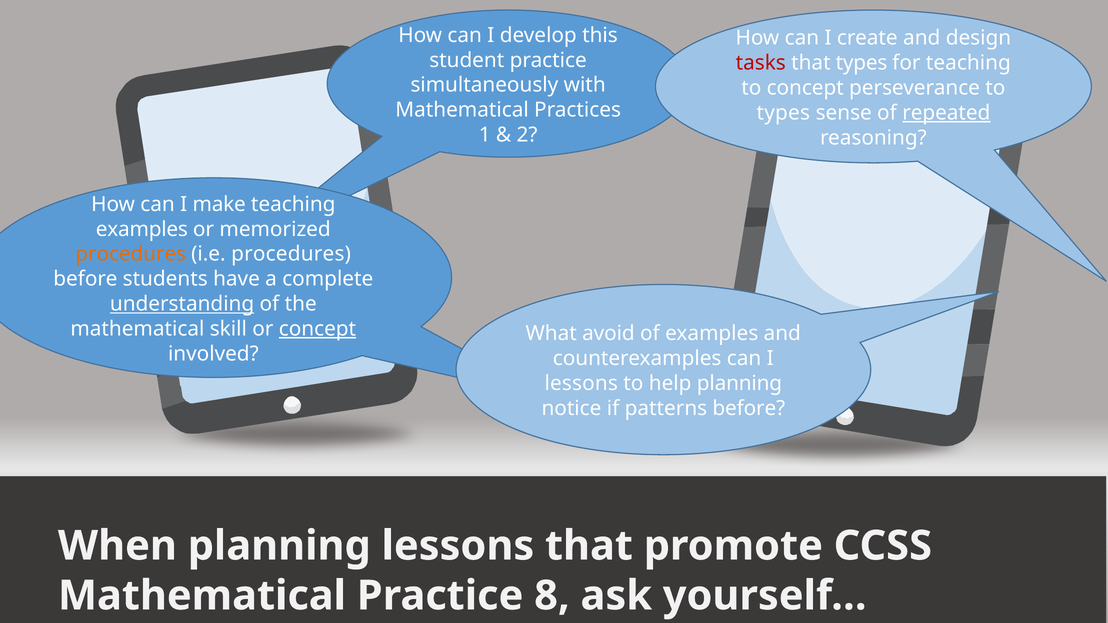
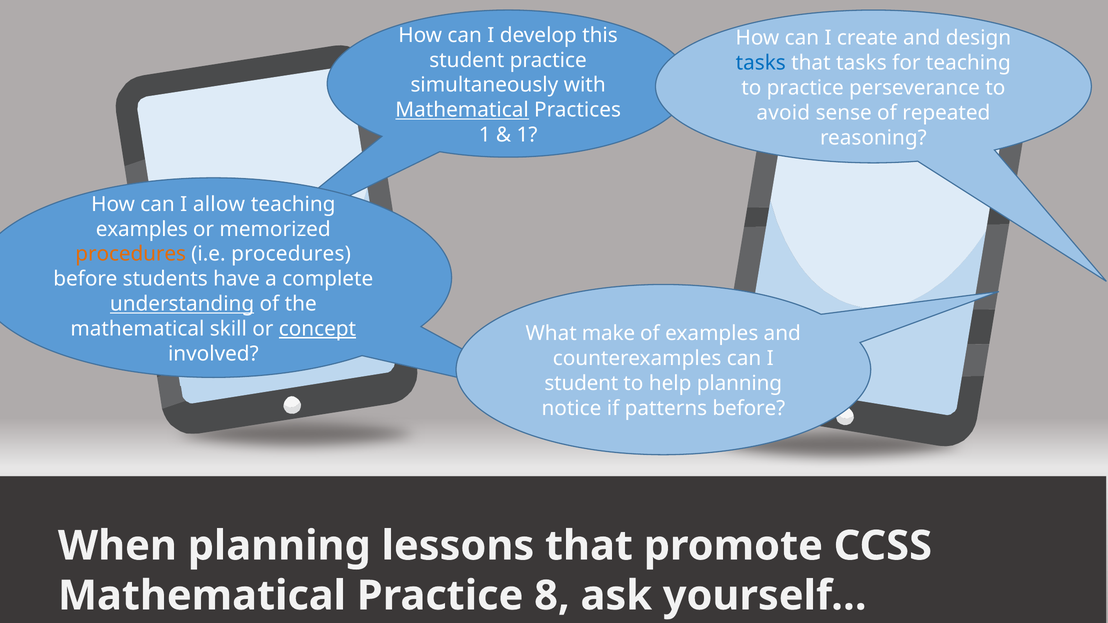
tasks colour: red -> blue (761, 63)
that types: types -> tasks (861, 63)
to concept: concept -> practice (805, 88)
Mathematical underline: none -> present (462, 110)
types: types -> avoid (783, 113)
repeated underline: present -> none (946, 113)
2: 2 -> 1 (527, 135)
make: make -> allow (219, 204)
avoid: avoid -> make (609, 334)
lessons: lessons -> student (581, 384)
